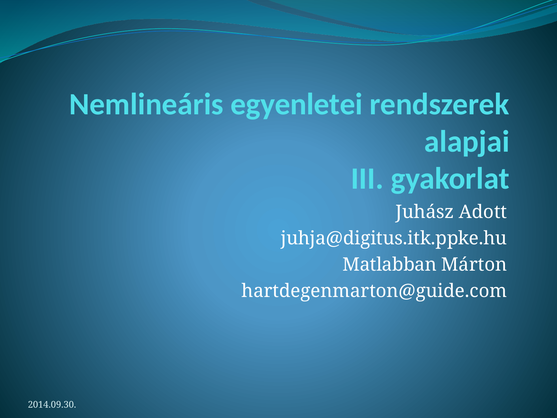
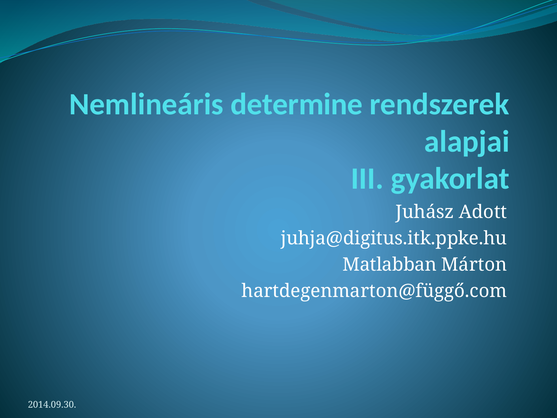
egyenletei: egyenletei -> determine (297, 104)
hartdegenmarton@guide.com: hartdegenmarton@guide.com -> hartdegenmarton@függő.com (374, 291)
